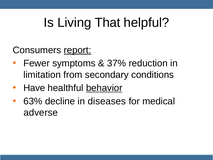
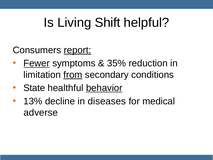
That: That -> Shift (108, 23)
Fewer underline: none -> present (37, 63)
37%: 37% -> 35% (117, 63)
from underline: none -> present (73, 75)
Have: Have -> State (34, 88)
63%: 63% -> 13% (33, 101)
